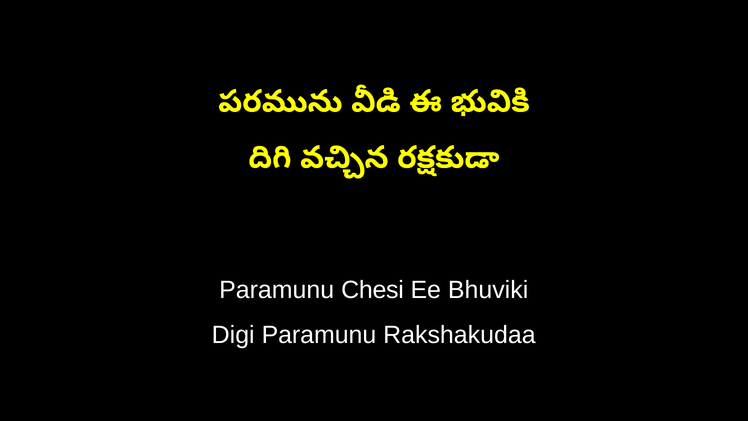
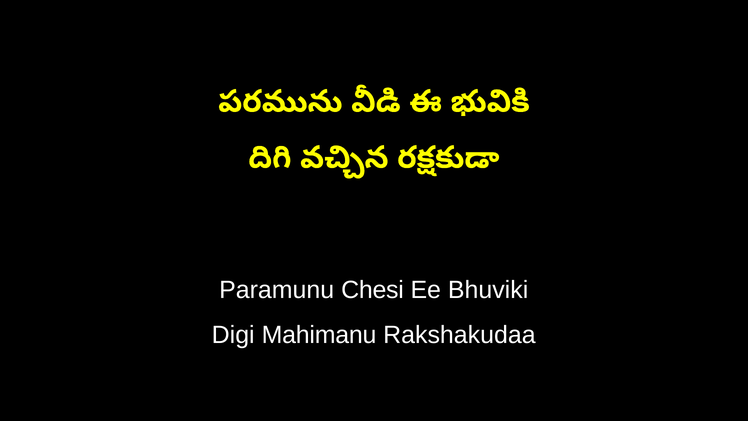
Digi Paramunu: Paramunu -> Mahimanu (319, 335)
